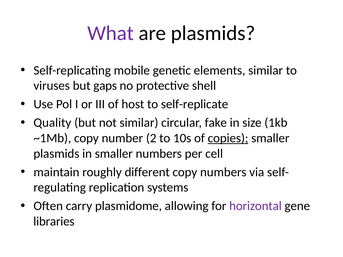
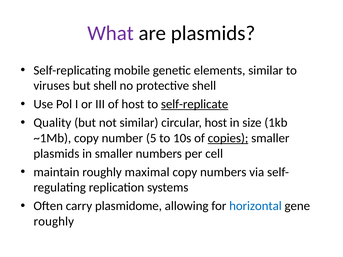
but gaps: gaps -> shell (105, 86)
self-replicate underline: none -> present (195, 104)
circular fake: fake -> host (216, 123)
2: 2 -> 5 (151, 138)
different: different -> maximal (147, 172)
horizontal colour: purple -> blue (255, 206)
libraries: libraries -> roughly (54, 222)
